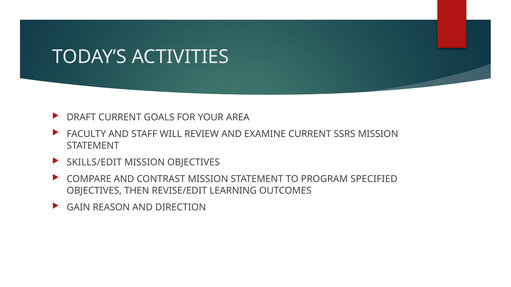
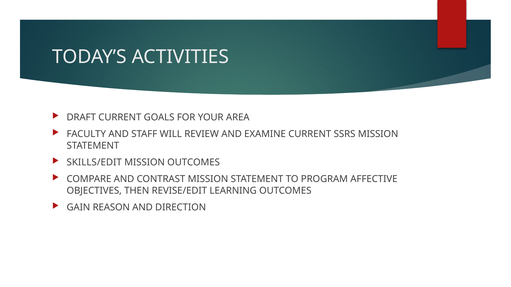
MISSION OBJECTIVES: OBJECTIVES -> OUTCOMES (194, 163)
SPECIFIED: SPECIFIED -> AFFECTIVE (374, 179)
